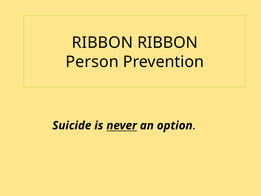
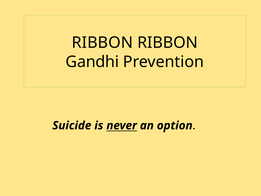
Person: Person -> Gandhi (92, 62)
